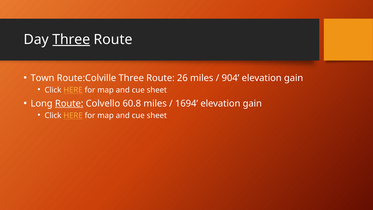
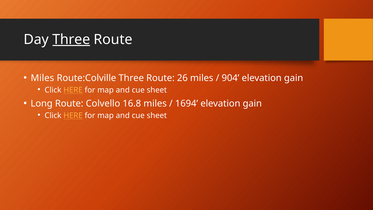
Town: Town -> Miles (42, 78)
Route underline: present -> none (69, 103)
60.8: 60.8 -> 16.8 (132, 103)
